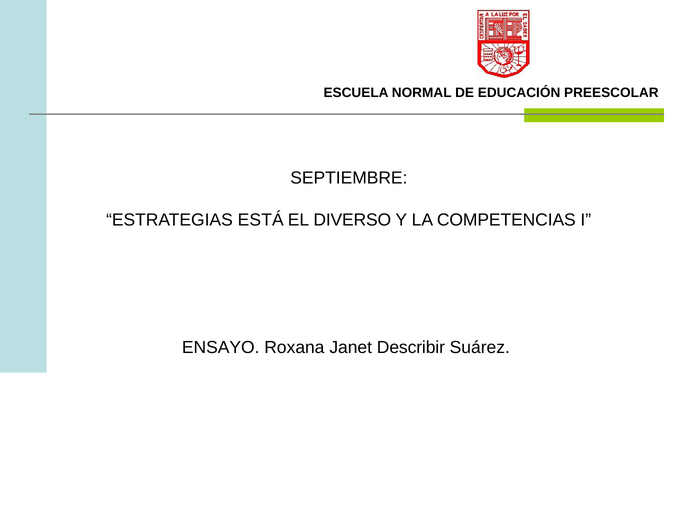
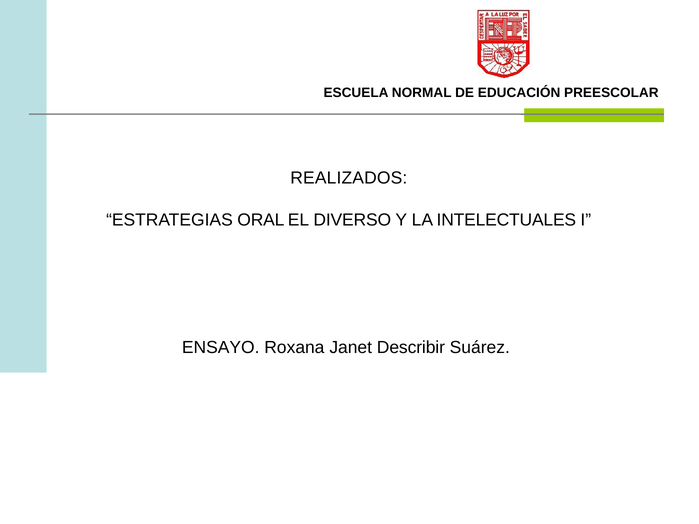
SEPTIEMBRE: SEPTIEMBRE -> REALIZADOS (349, 178)
ESTÁ: ESTÁ -> ORAL (261, 220)
COMPETENCIAS: COMPETENCIAS -> INTELECTUALES (506, 220)
